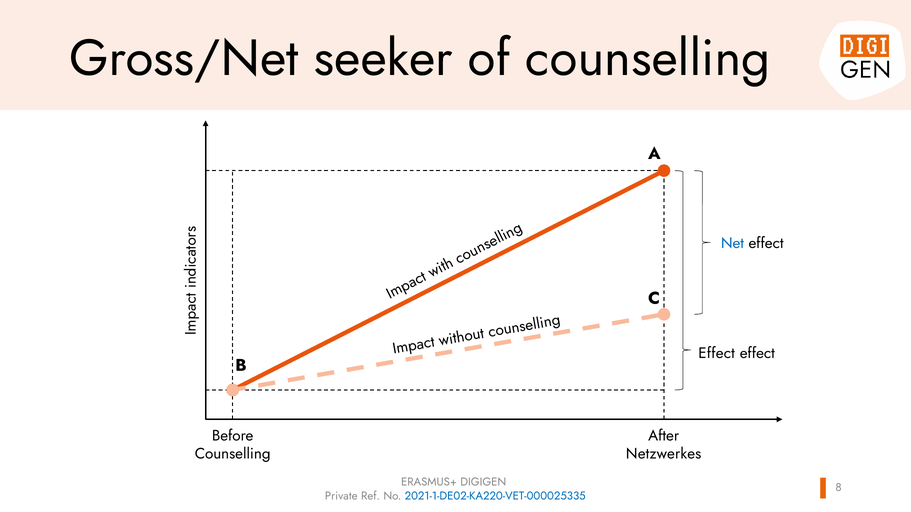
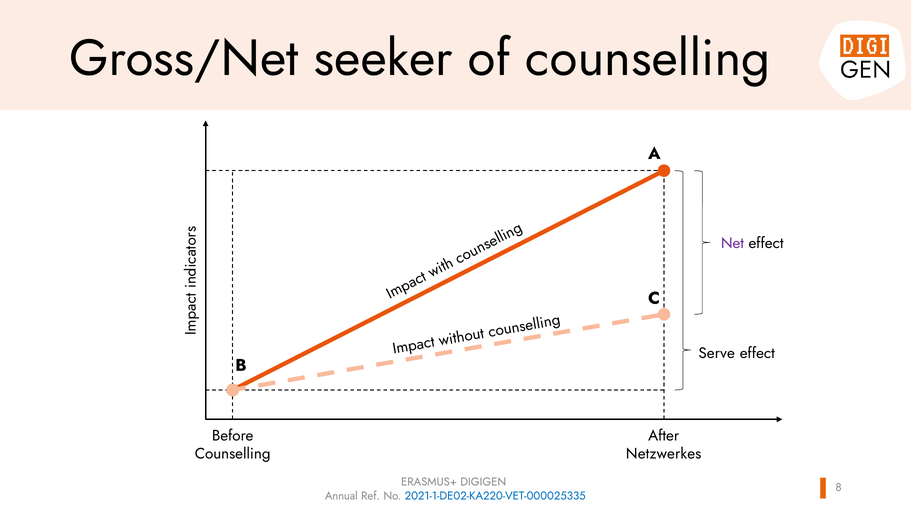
Net colour: blue -> purple (732, 244)
Effect: Effect -> Serve (717, 353)
Private: Private -> Annual (341, 496)
